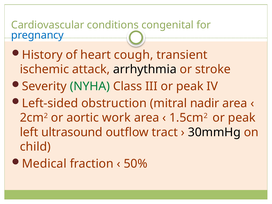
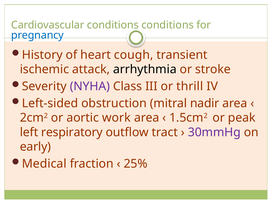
conditions congenital: congenital -> conditions (168, 25)
NYHA colour: green -> purple (90, 86)
III or peak: peak -> thrill (190, 86)
ultrasound: ultrasound -> respiratory (72, 132)
30mmHg colour: black -> purple (214, 132)
child: child -> early (35, 147)
50%: 50% -> 25% (136, 164)
